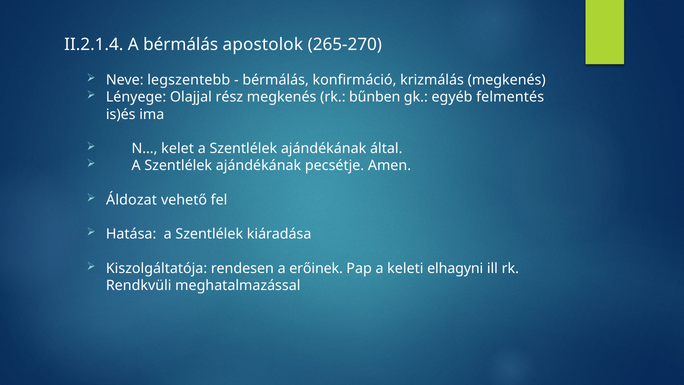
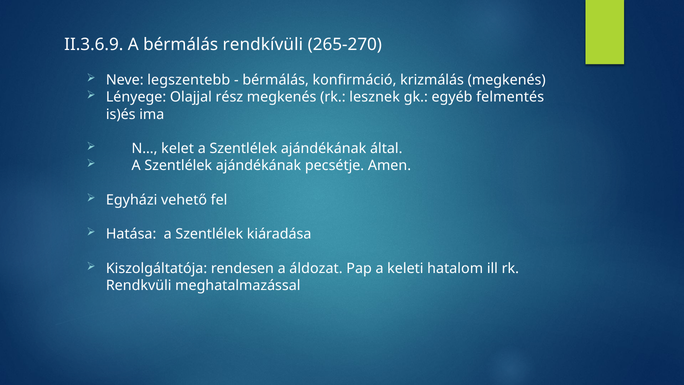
II.2.1.4: II.2.1.4 -> II.3.6.9 (94, 44)
apostolok: apostolok -> rendkívüli (263, 44)
bűnben: bűnben -> lesznek (375, 97)
Áldozat: Áldozat -> Egyházi (132, 200)
erőinek: erőinek -> áldozat (316, 268)
elhagyni: elhagyni -> hatalom (455, 268)
